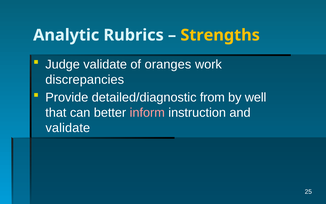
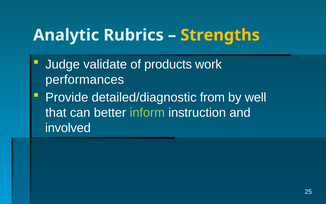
oranges: oranges -> products (168, 64)
discrepancies: discrepancies -> performances (85, 80)
inform colour: pink -> light green (147, 113)
validate: validate -> involved (68, 128)
